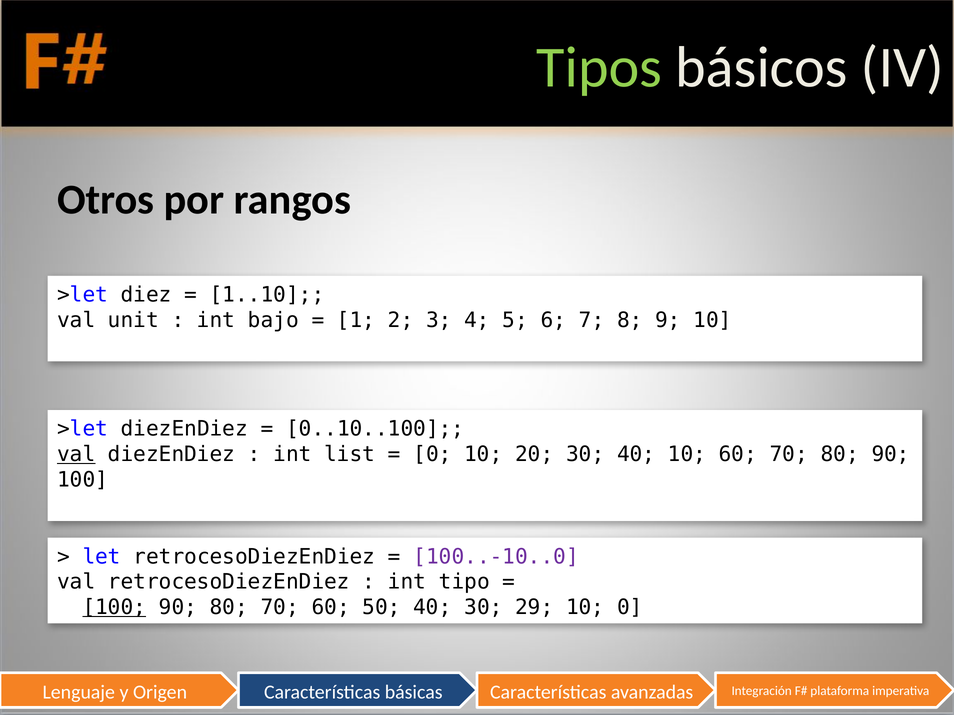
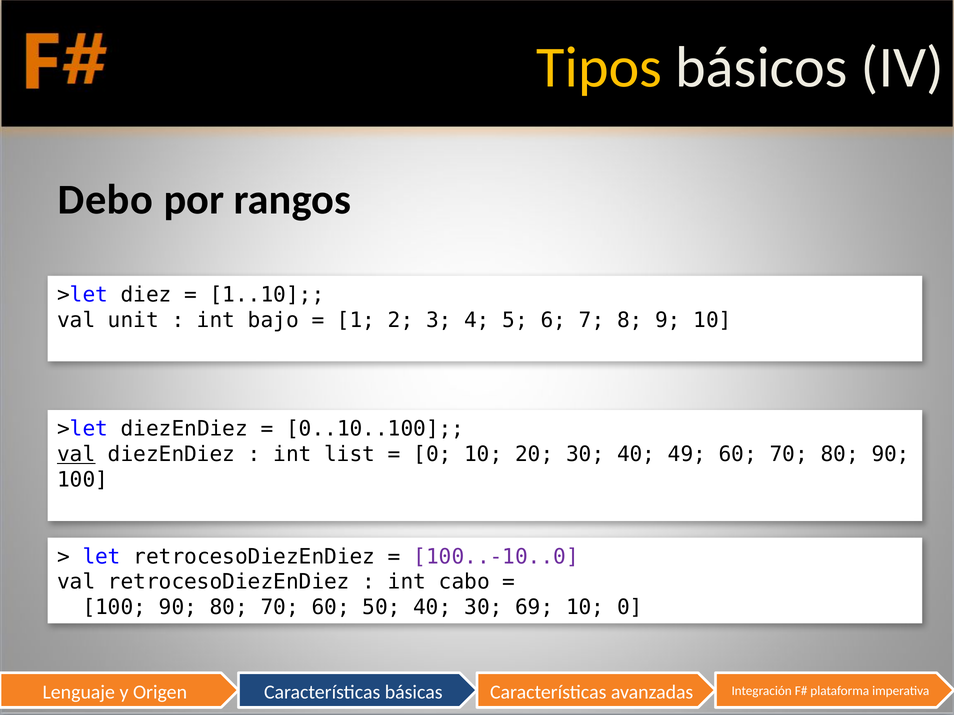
Tipos colour: light green -> yellow (599, 68)
Otros: Otros -> Debo (105, 200)
40 10: 10 -> 49 (687, 455)
tipo: tipo -> cabo (464, 582)
100 underline: present -> none (114, 608)
29: 29 -> 69 (534, 608)
